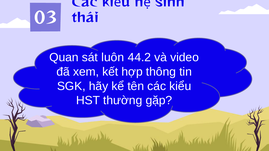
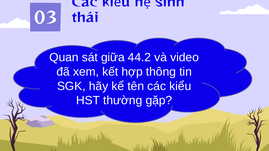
luôn: luôn -> giữa (113, 58)
